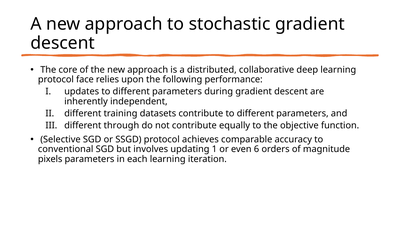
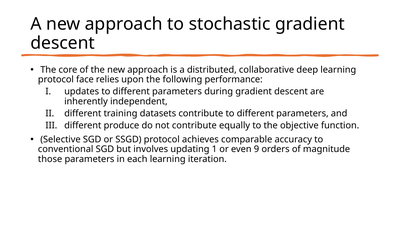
through: through -> produce (121, 125)
6: 6 -> 9 (257, 149)
pixels: pixels -> those (50, 159)
